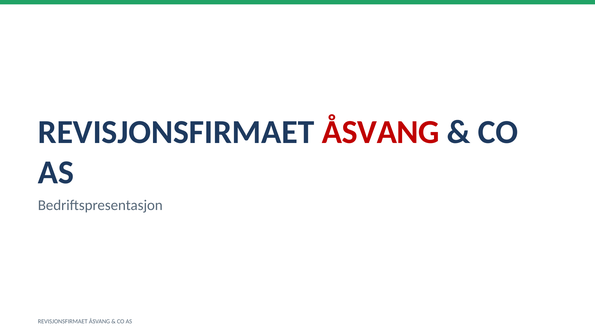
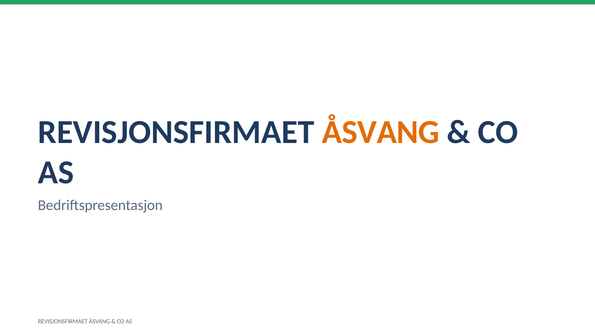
ÅSVANG colour: red -> orange (381, 132)
